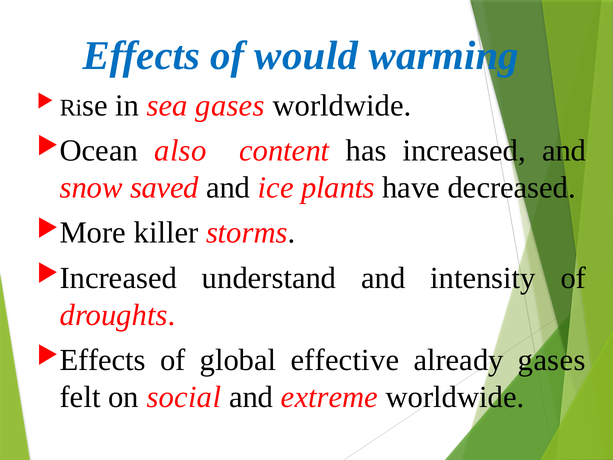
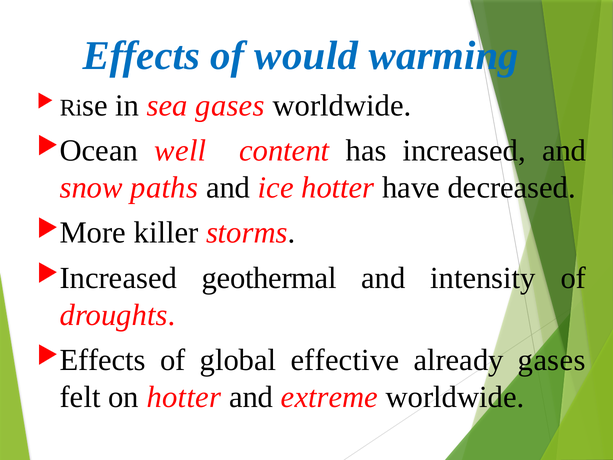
also: also -> well (180, 151)
saved: saved -> paths (164, 187)
ice plants: plants -> hotter (338, 187)
understand: understand -> geothermal (269, 278)
on social: social -> hotter (184, 397)
